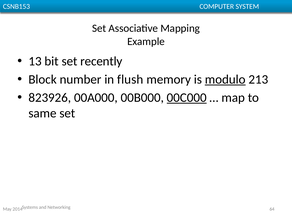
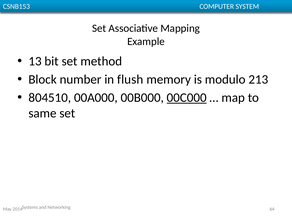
recently: recently -> method (101, 61)
modulo underline: present -> none (225, 79)
823926: 823926 -> 804510 (50, 98)
